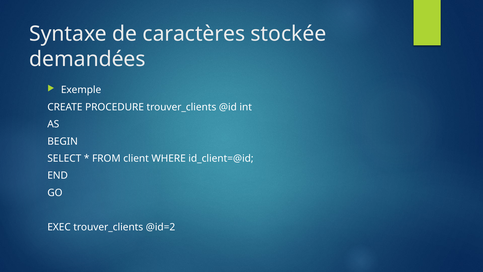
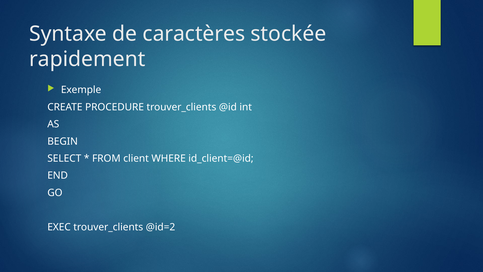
demandées: demandées -> rapidement (87, 59)
